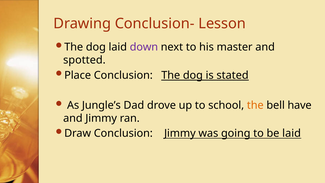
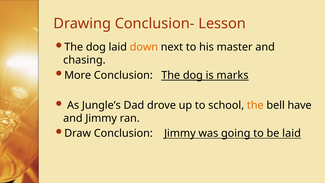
down colour: purple -> orange (144, 47)
spotted: spotted -> chasing (84, 60)
Place: Place -> More (78, 75)
stated: stated -> marks (232, 75)
